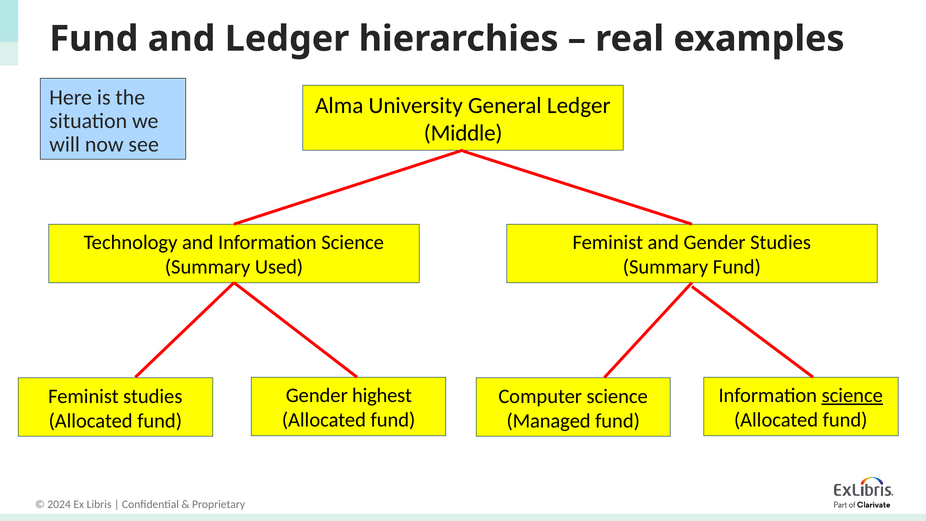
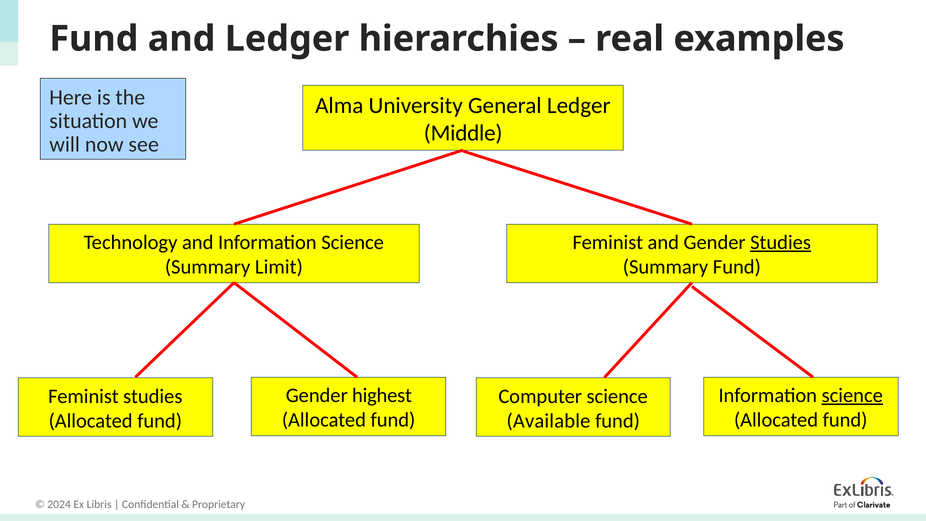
Studies underline: none -> present (781, 242)
Used: Used -> Limit (279, 267)
Managed: Managed -> Available (548, 421)
